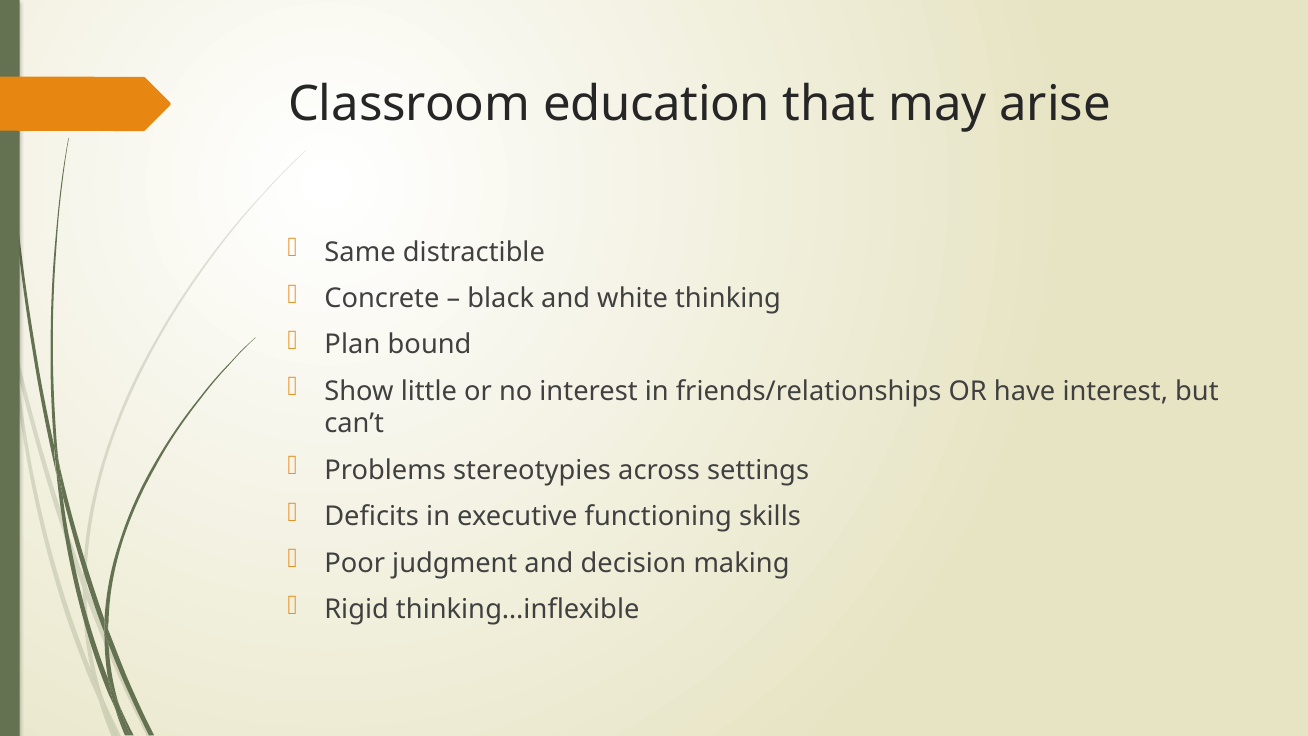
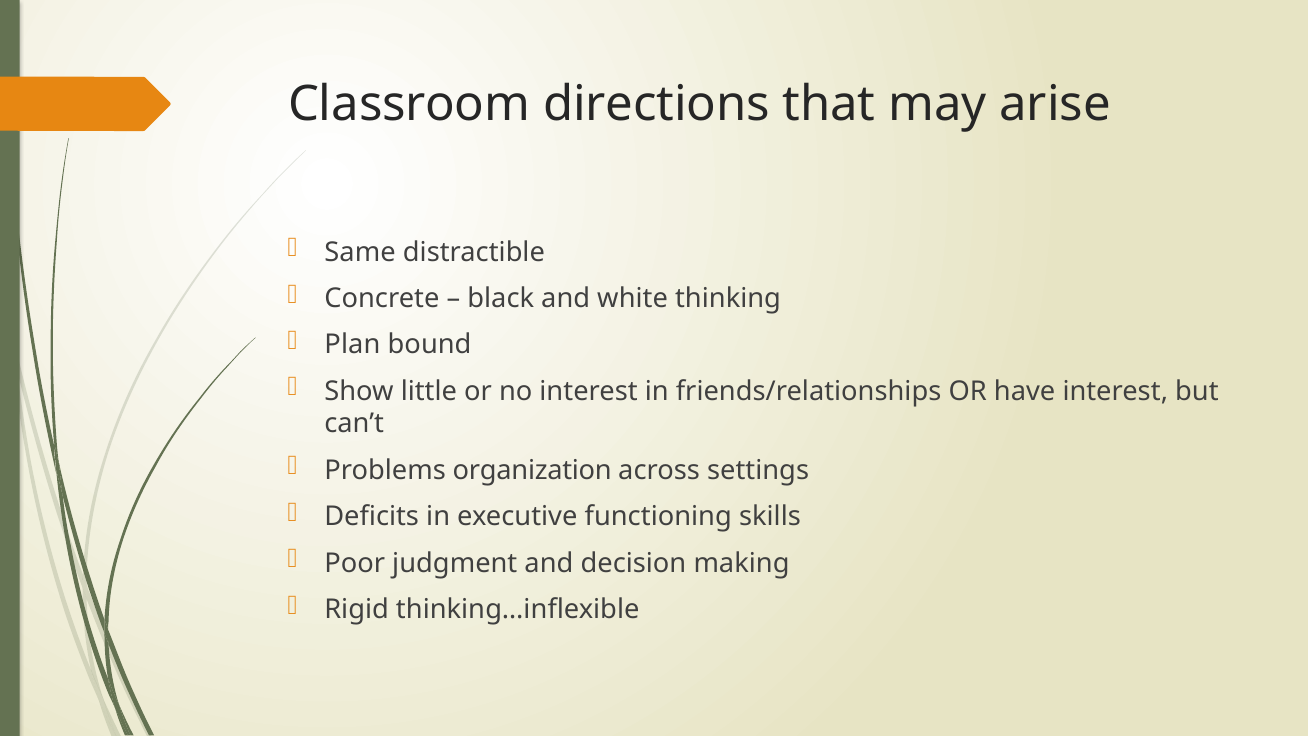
education: education -> directions (657, 105)
stereotypies: stereotypies -> organization (532, 470)
